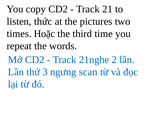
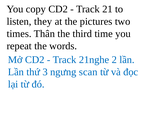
thức: thức -> they (43, 21)
Hoặc: Hoặc -> Thân (44, 34)
